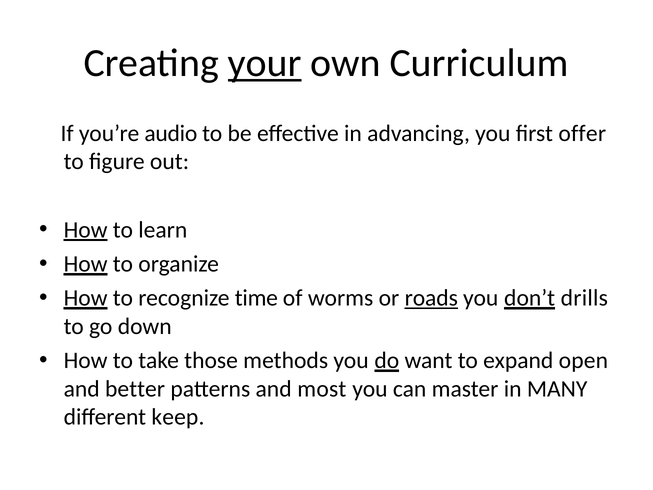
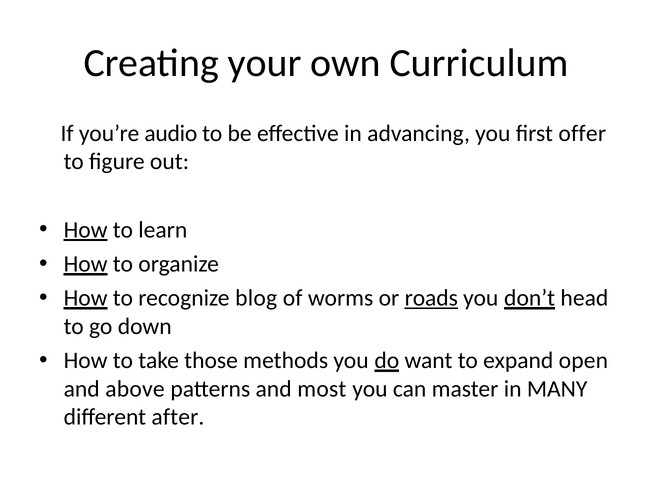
your underline: present -> none (265, 63)
time: time -> blog (256, 298)
drills: drills -> head (584, 298)
better: better -> above (135, 389)
keep: keep -> after (178, 417)
